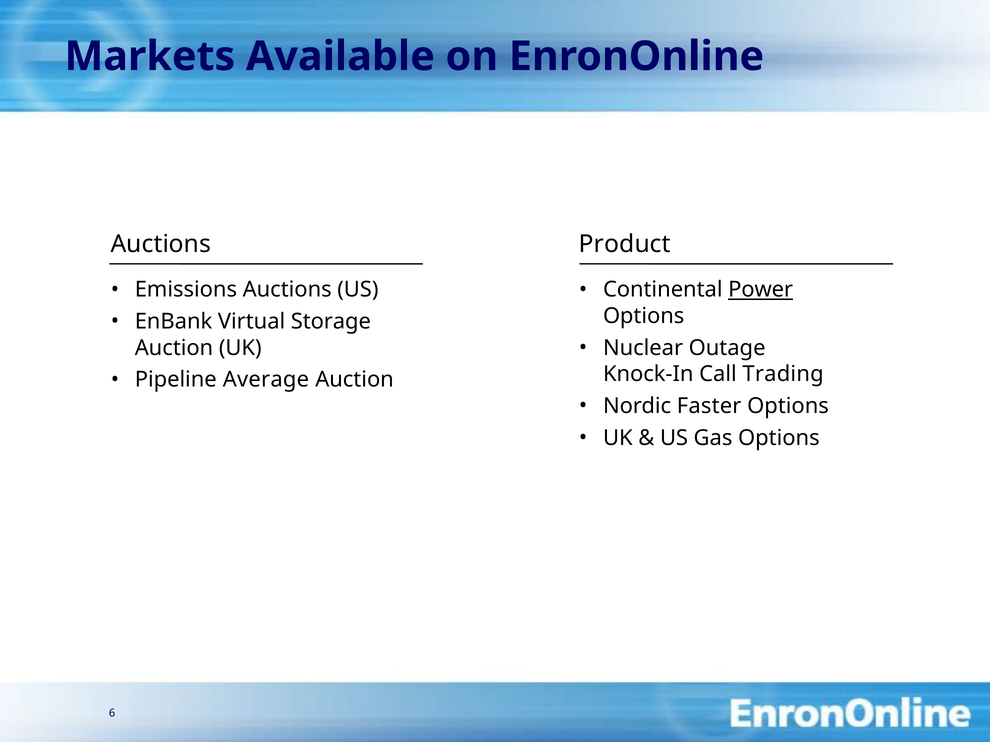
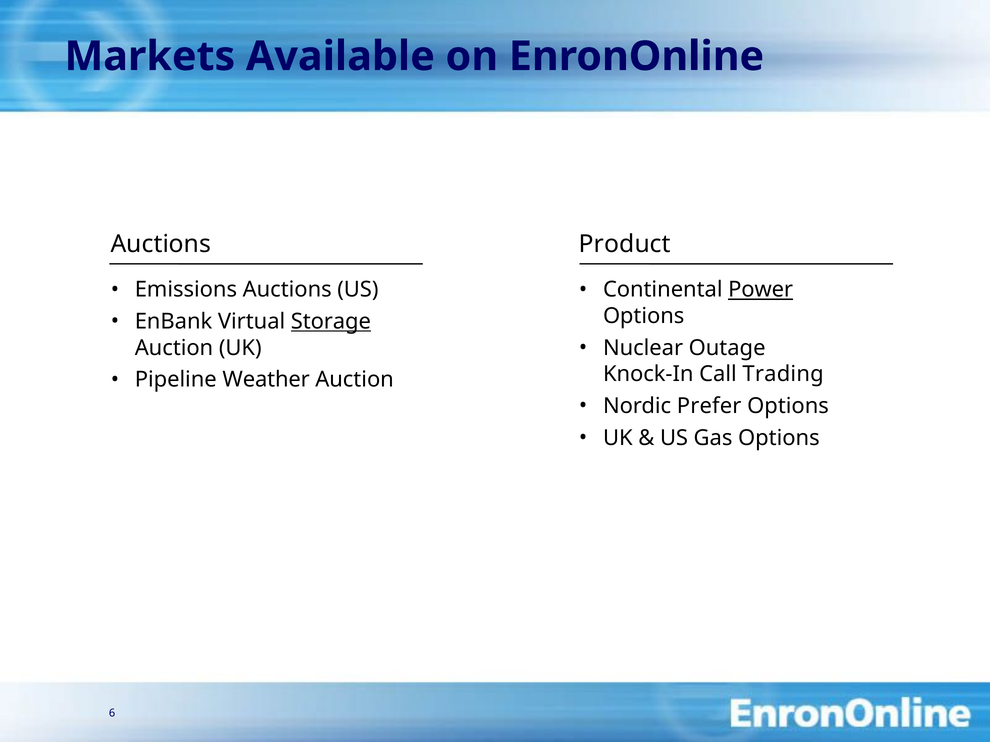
Storage underline: none -> present (331, 322)
Average: Average -> Weather (266, 380)
Faster: Faster -> Prefer (709, 406)
